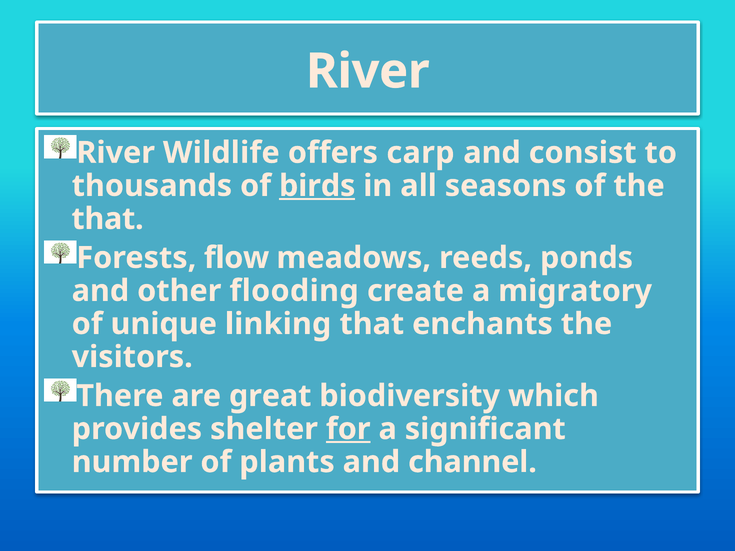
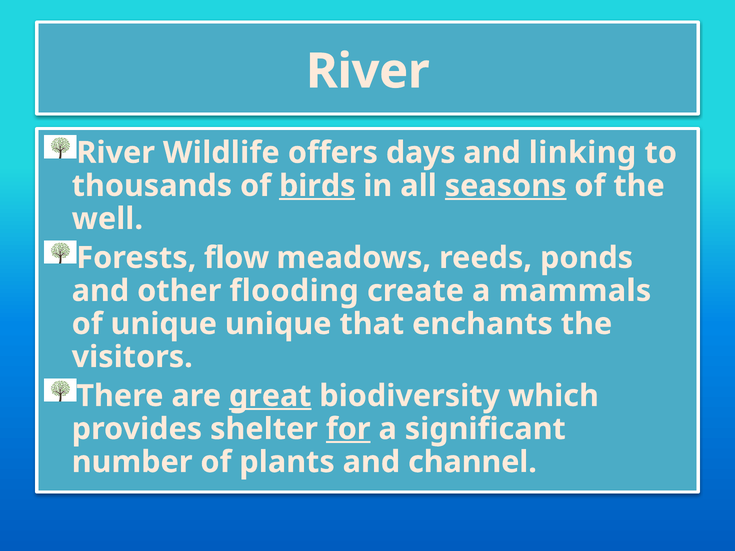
carp: carp -> days (421, 153)
consist: consist -> linking (583, 153)
seasons underline: none -> present (506, 186)
that: that -> well (107, 219)
migratory: migratory -> mammals (575, 291)
unique linking: linking -> unique (278, 324)
great underline: none -> present (270, 396)
